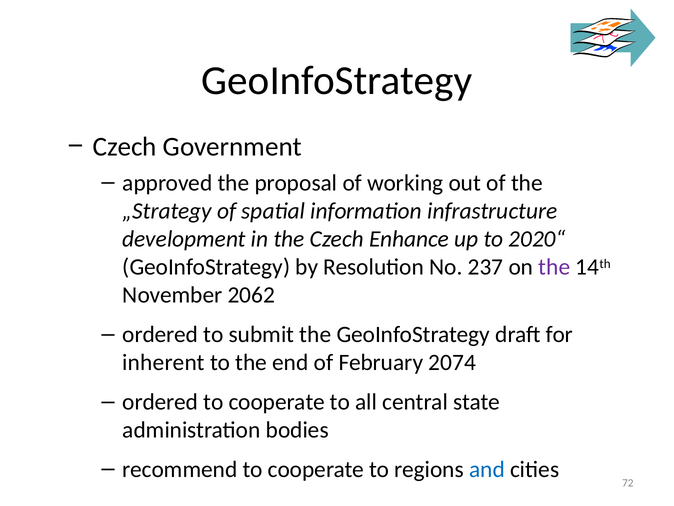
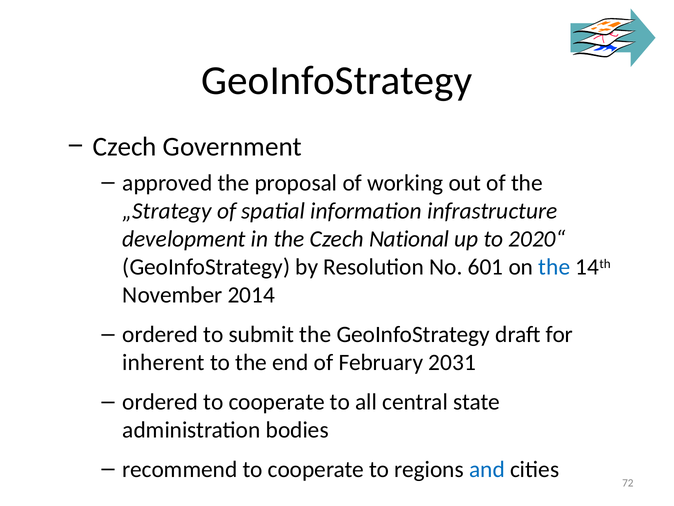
Enhance: Enhance -> National (409, 239)
237: 237 -> 601 (486, 267)
the colour: purple -> blue (554, 267)
2062: 2062 -> 2014 (251, 295)
2074: 2074 -> 2031 (452, 362)
